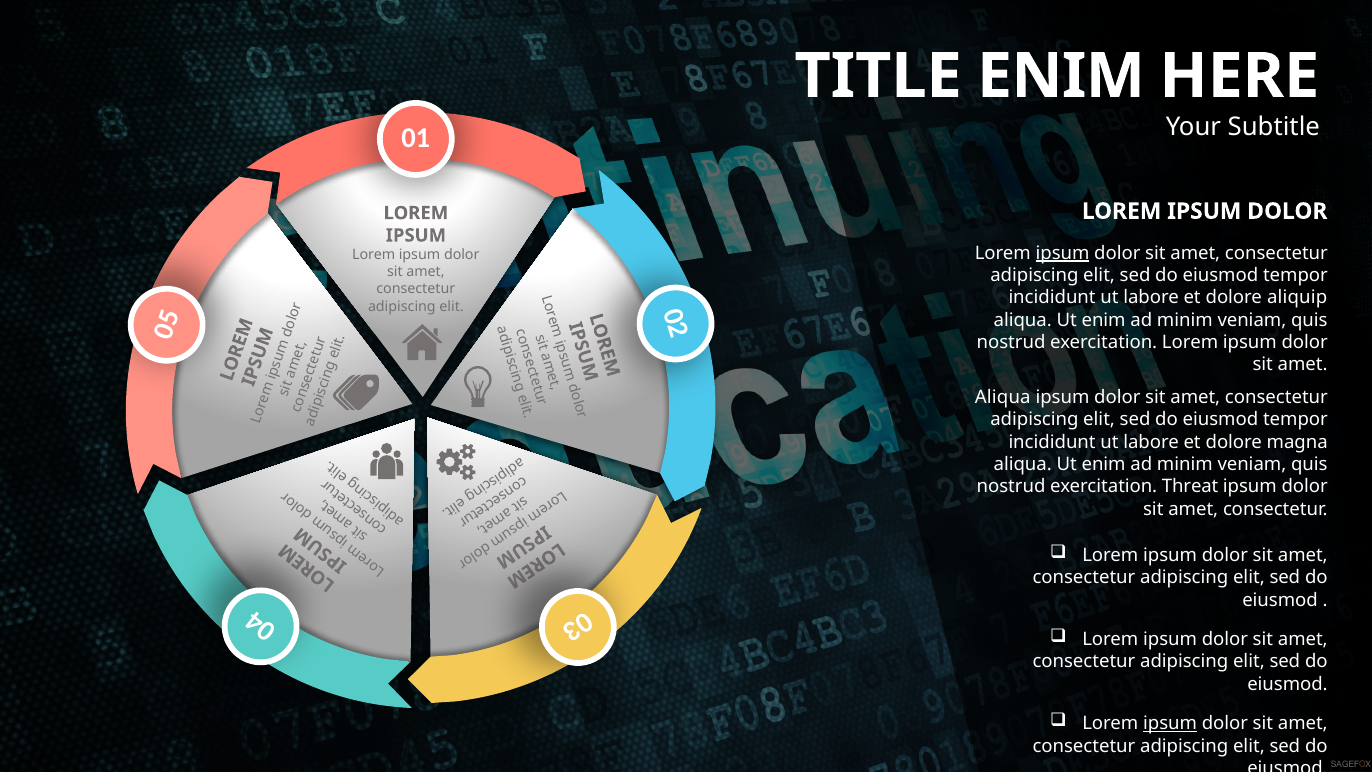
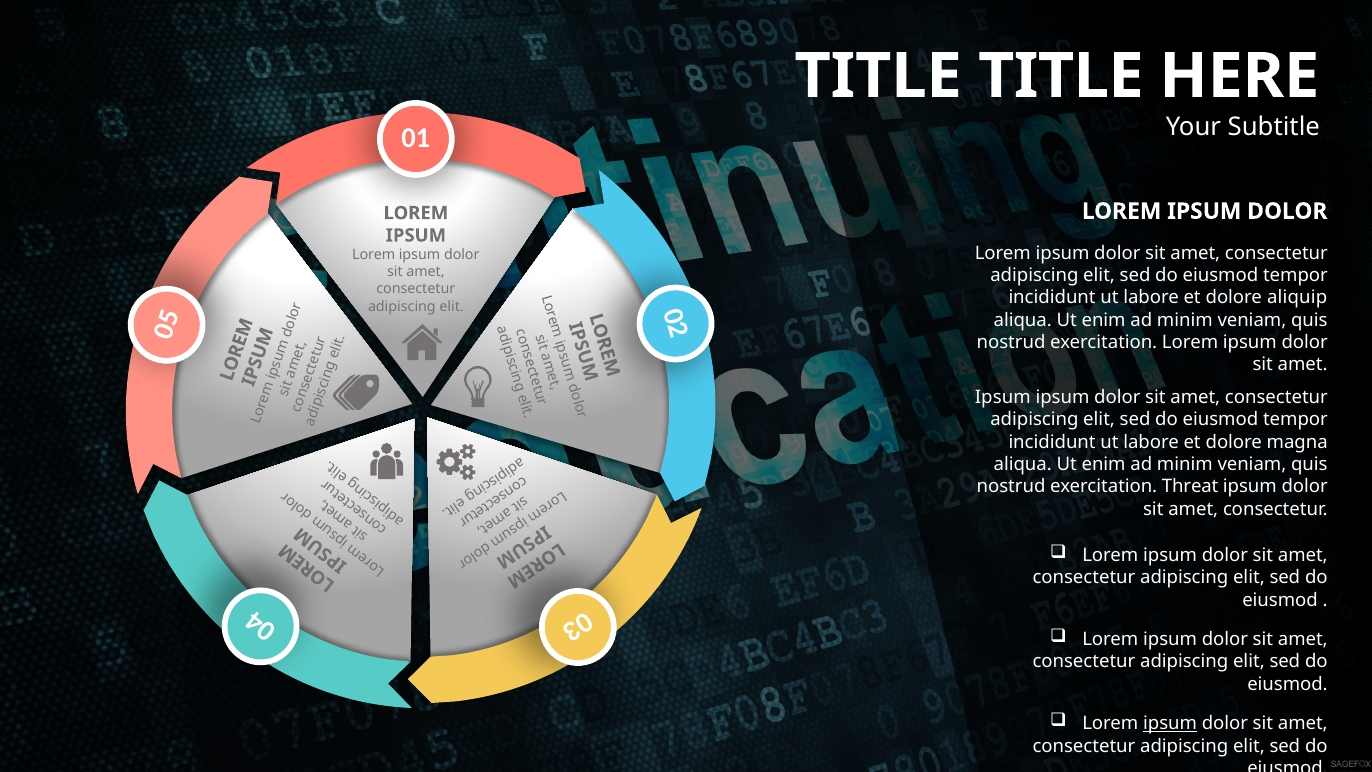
TITLE ENIM: ENIM -> TITLE (1061, 76)
ipsum underline: present -> none (1063, 253)
Aliqua: Aliqua -> Ipsum (1003, 397)
